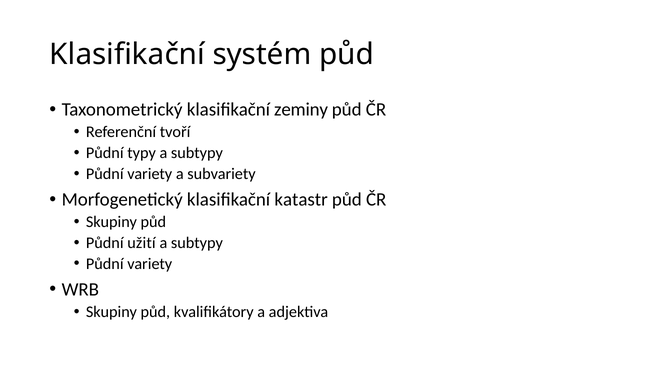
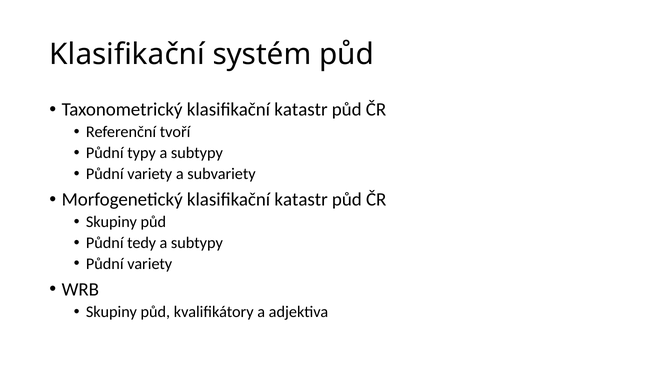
Taxonometrický klasifikační zeminy: zeminy -> katastr (301, 110)
užití: užití -> tedy (142, 243)
